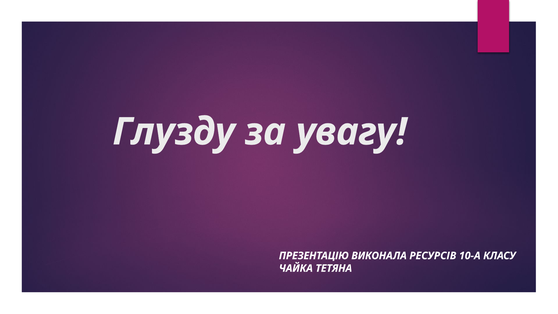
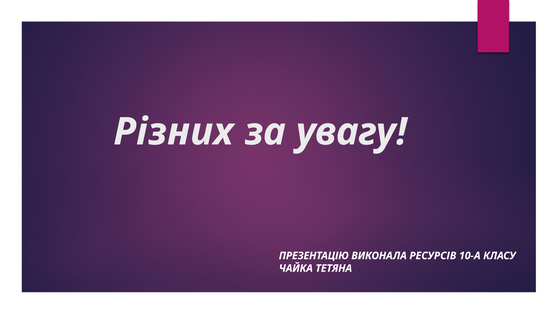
Глузду: Глузду -> Різних (173, 132)
